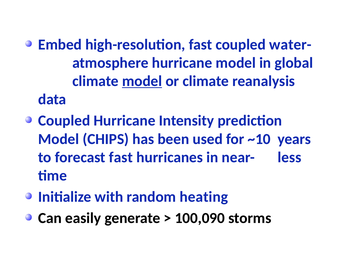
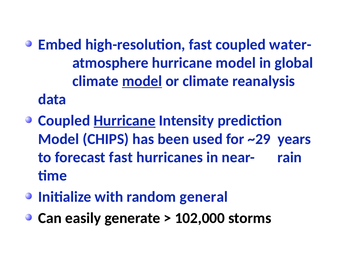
Hurricane underline: none -> present (125, 120)
~10: ~10 -> ~29 (259, 139)
less: less -> rain (290, 157)
heating: heating -> general (204, 197)
100,090: 100,090 -> 102,000 (200, 218)
